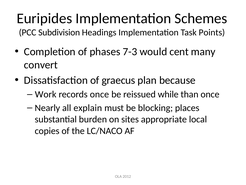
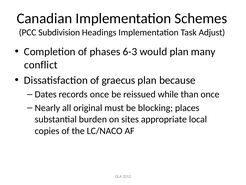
Euripides: Euripides -> Canadian (44, 18)
Points: Points -> Adjust (212, 32)
7-3: 7-3 -> 6-3 (130, 52)
would cent: cent -> plan (179, 52)
convert: convert -> conflict (41, 65)
Work: Work -> Dates (46, 94)
explain: explain -> original (88, 108)
